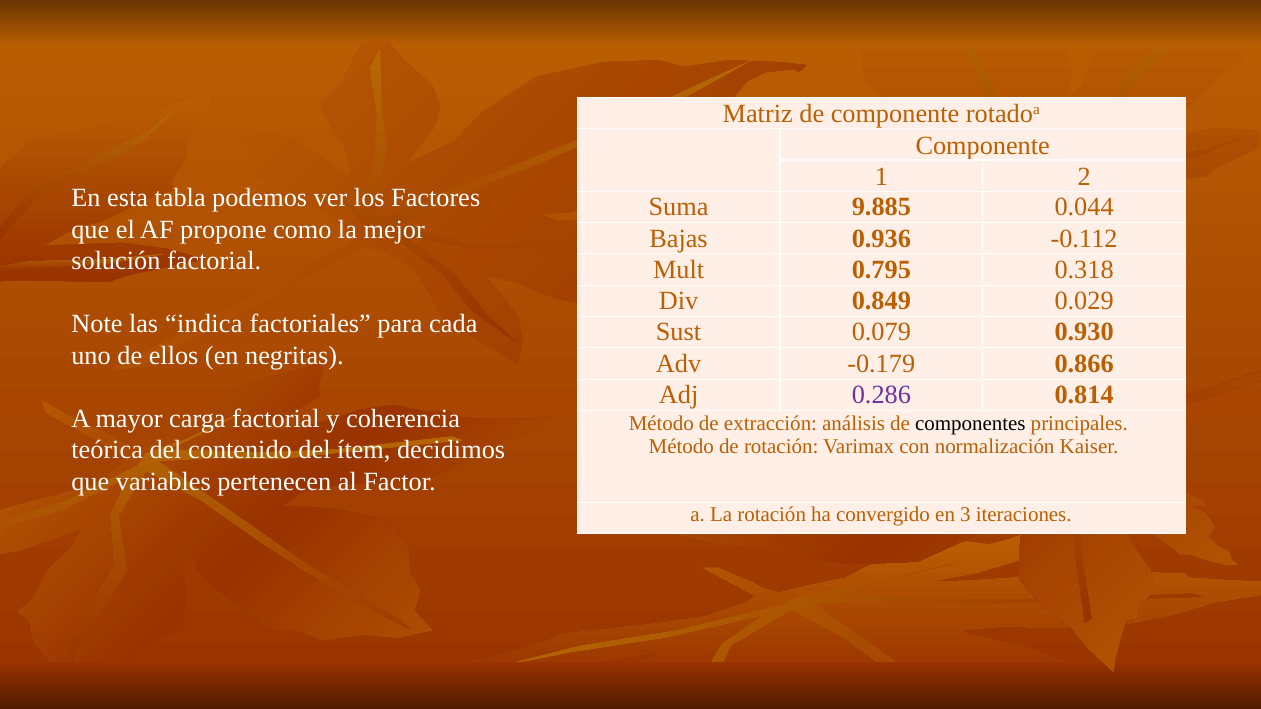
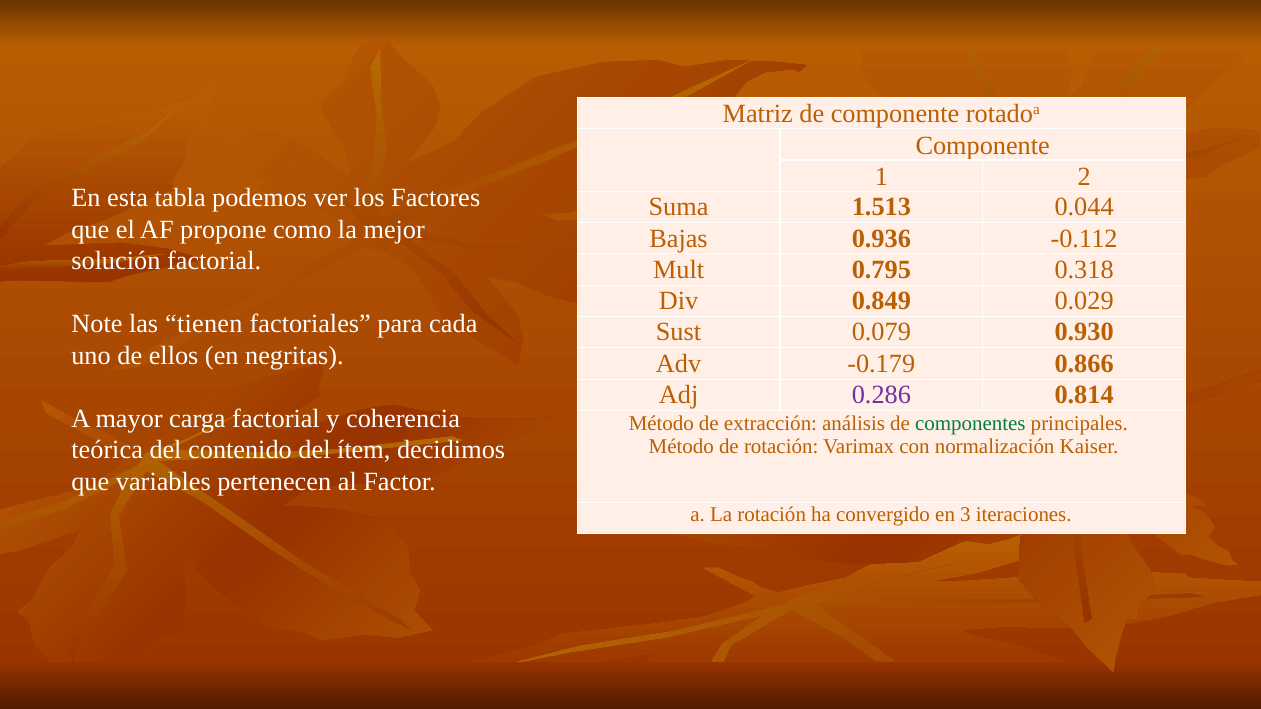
9.885: 9.885 -> 1.513 (881, 207)
indica: indica -> tienen (204, 324)
componentes colour: black -> green (970, 423)
